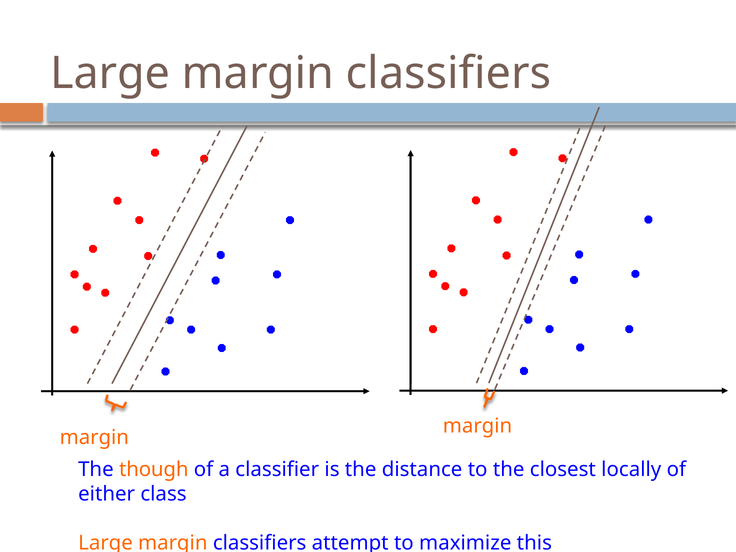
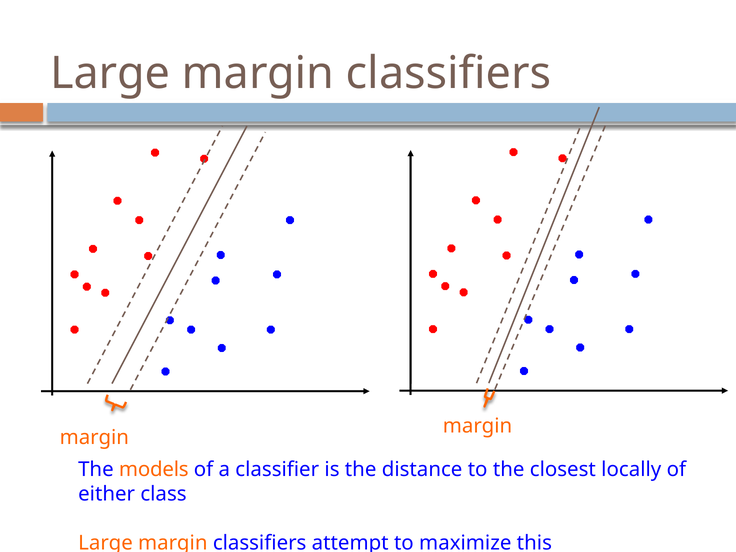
though: though -> models (154, 470)
